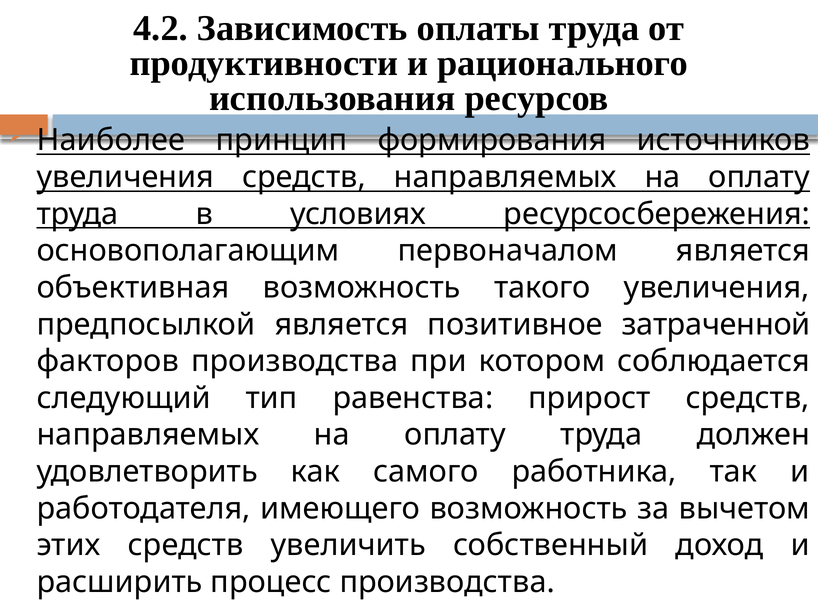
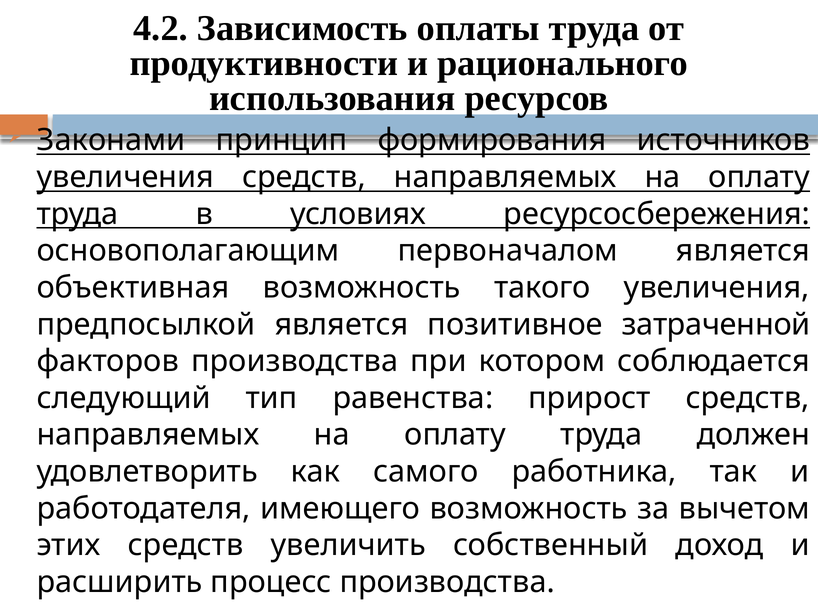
Наиболее: Наиболее -> Законами (111, 140)
